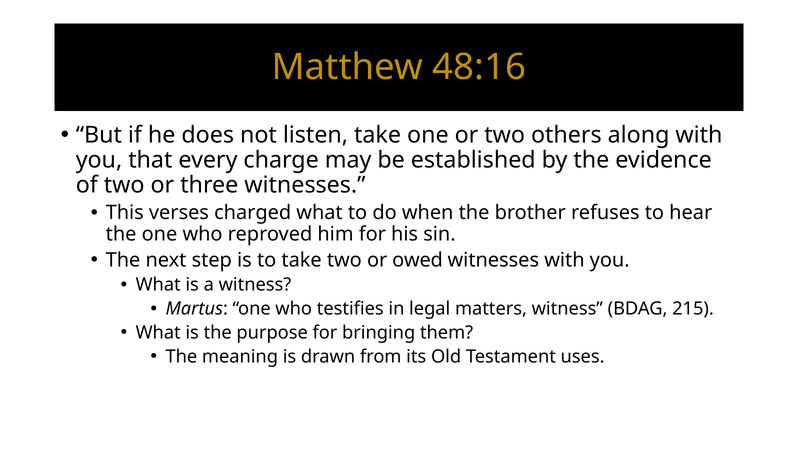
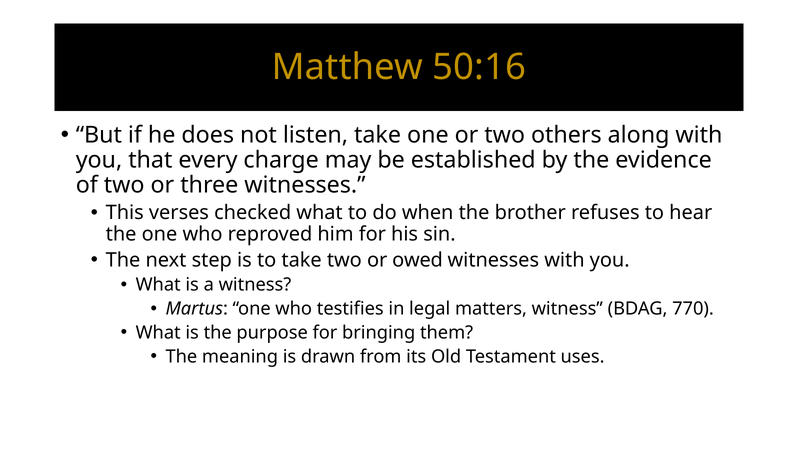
48:16: 48:16 -> 50:16 (479, 67)
charged: charged -> checked (253, 213)
215: 215 -> 770 (693, 309)
